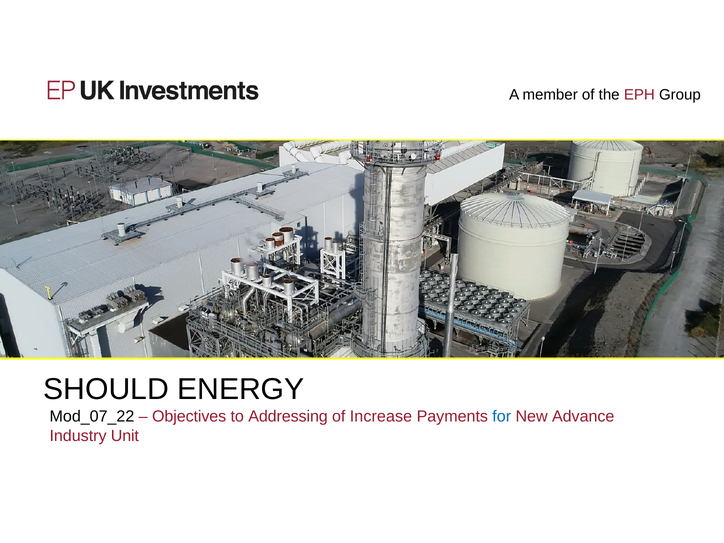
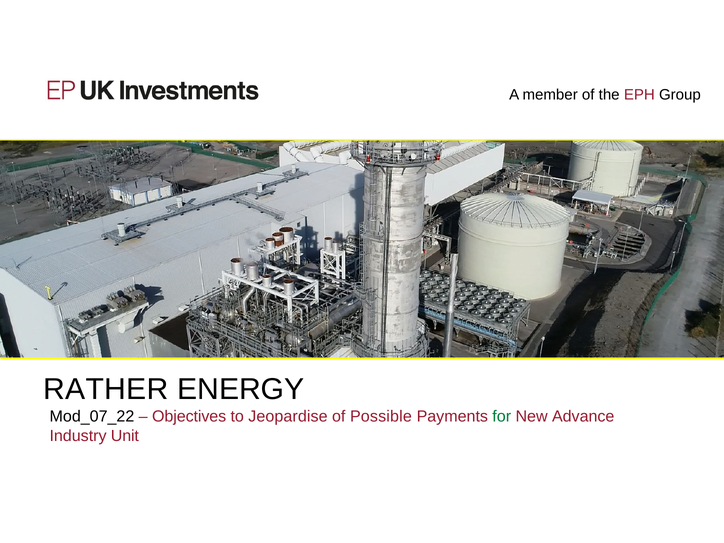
SHOULD: SHOULD -> RATHER (106, 389)
Addressing: Addressing -> Jeopardise (288, 416)
Increase: Increase -> Possible (381, 416)
for colour: blue -> green (502, 416)
